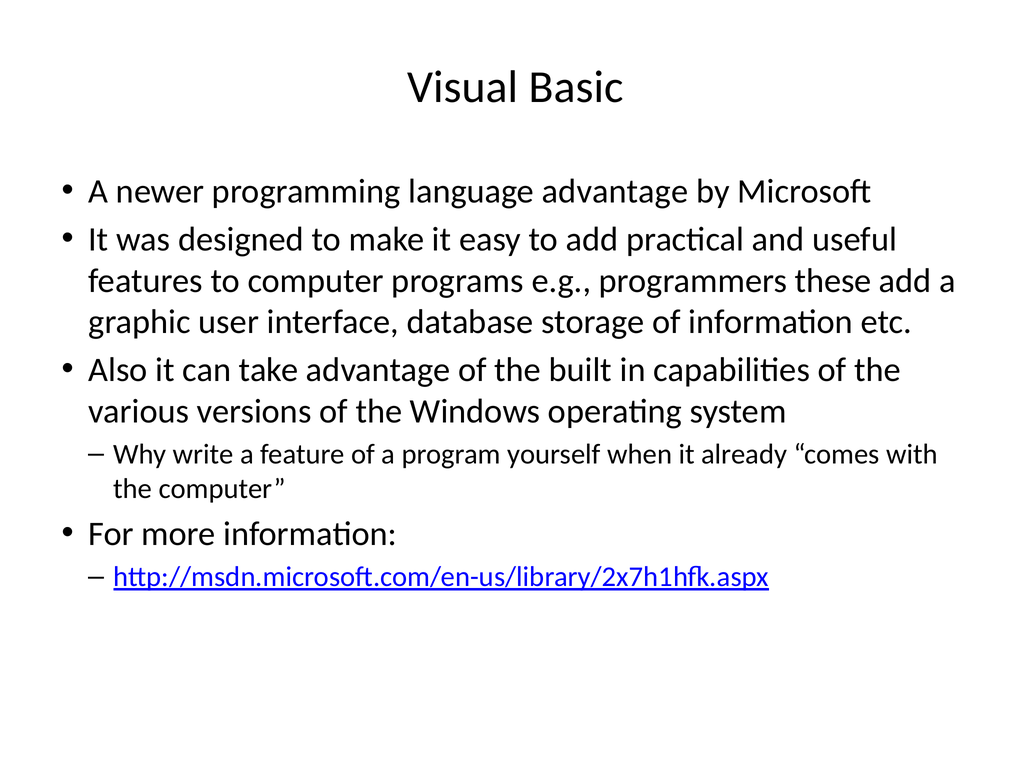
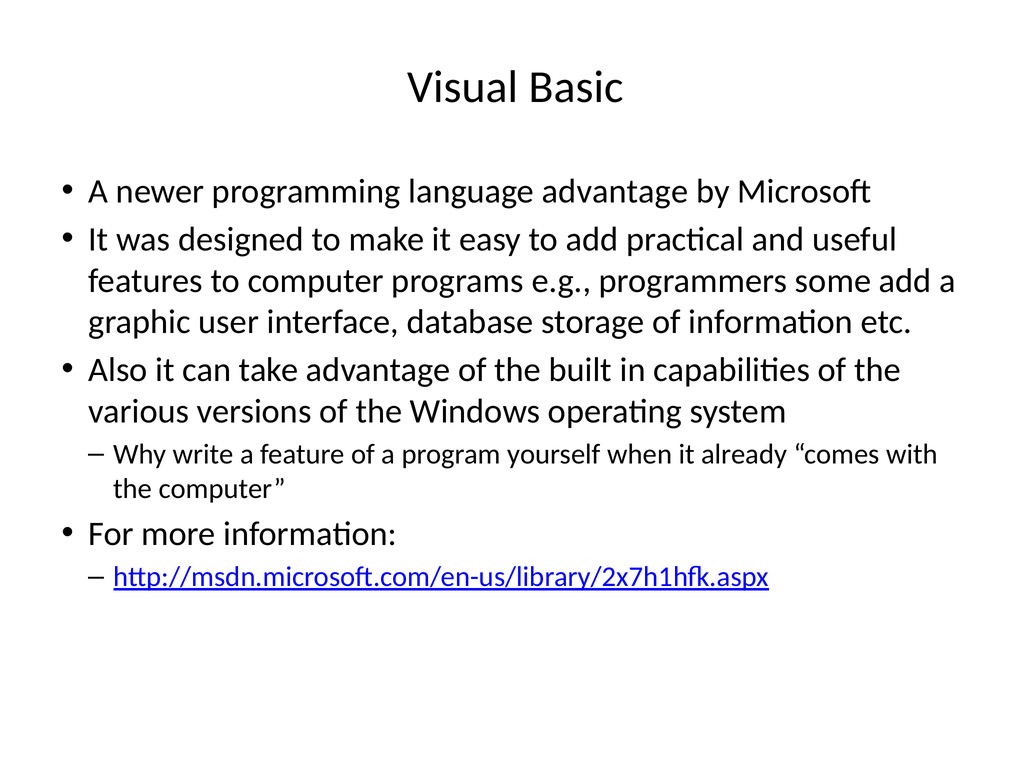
these: these -> some (833, 281)
